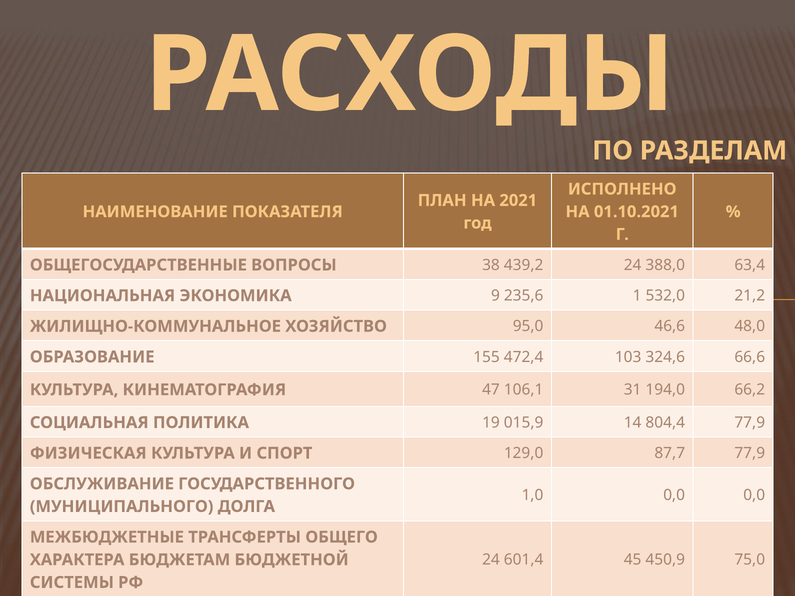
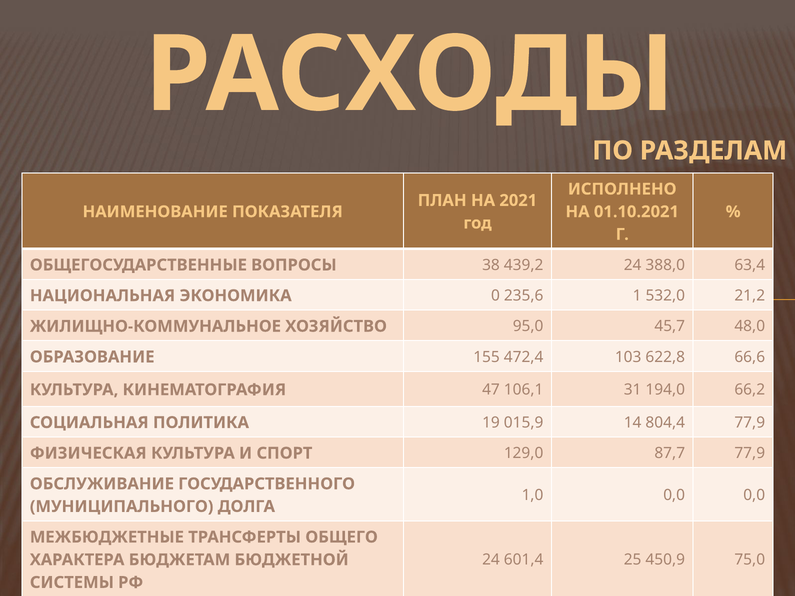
9: 9 -> 0 (495, 296)
46,6: 46,6 -> 45,7 (670, 326)
324,6: 324,6 -> 622,8 (665, 357)
45: 45 -> 25 (633, 560)
